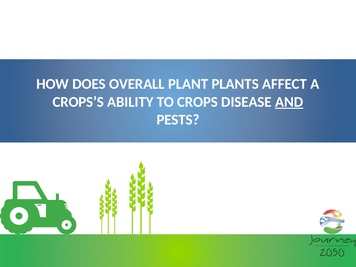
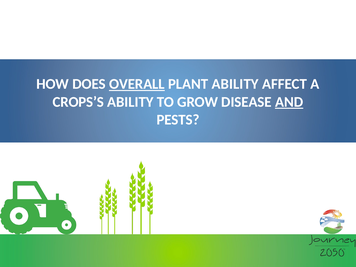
OVERALL underline: none -> present (137, 84)
PLANT PLANTS: PLANTS -> ABILITY (235, 84)
CROPS: CROPS -> GROW (198, 102)
